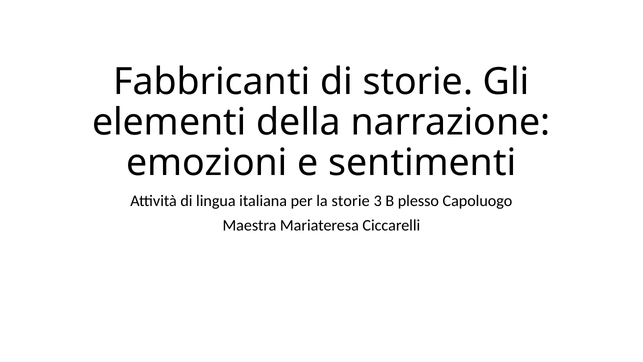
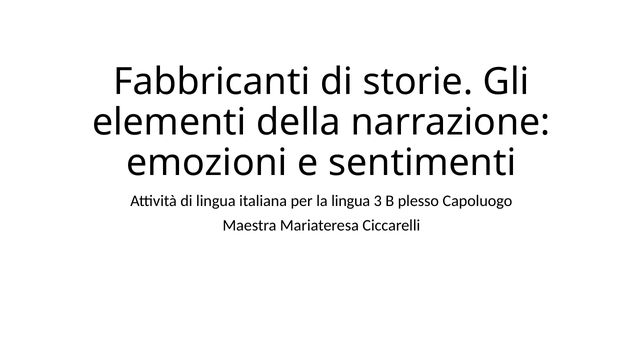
la storie: storie -> lingua (351, 201)
